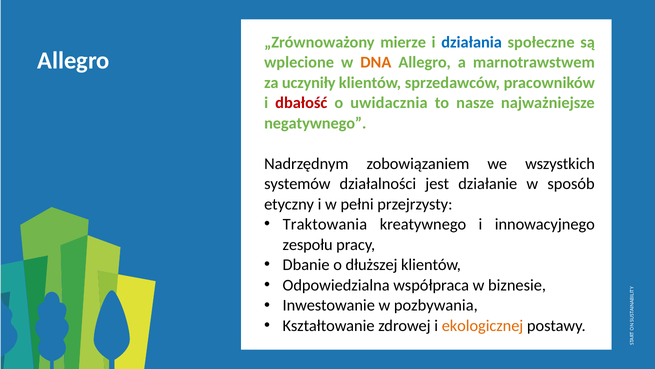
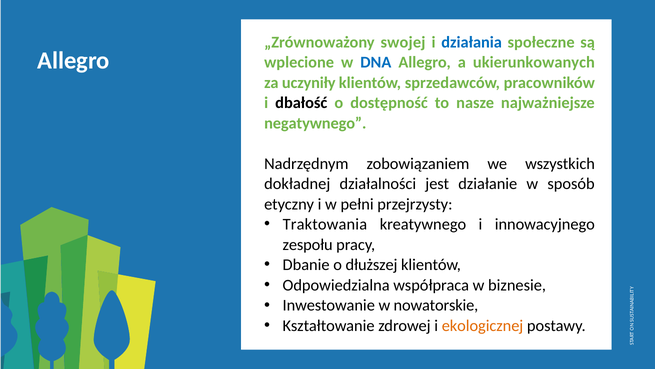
mierze: mierze -> swojej (403, 42)
DNA colour: orange -> blue (376, 62)
marnotrawstwem: marnotrawstwem -> ukierunkowanych (534, 62)
dbałość colour: red -> black (301, 103)
uwidacznia: uwidacznia -> dostępność (389, 103)
systemów: systemów -> dokładnej (297, 184)
pozbywania: pozbywania -> nowatorskie (436, 305)
